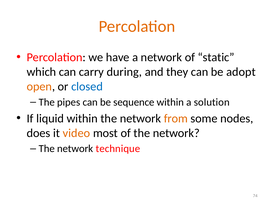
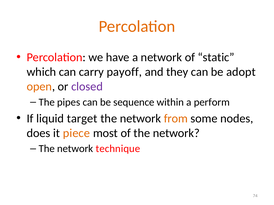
during: during -> payoff (124, 72)
closed colour: blue -> purple (87, 87)
solution: solution -> perform (212, 102)
liquid within: within -> target (82, 119)
video: video -> piece (76, 133)
